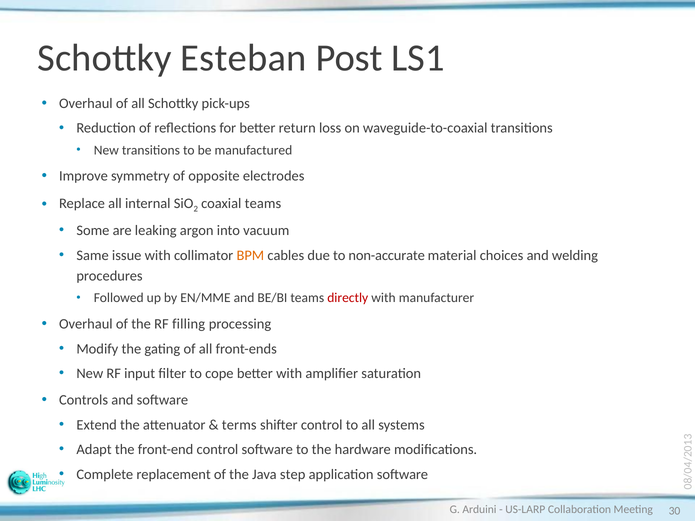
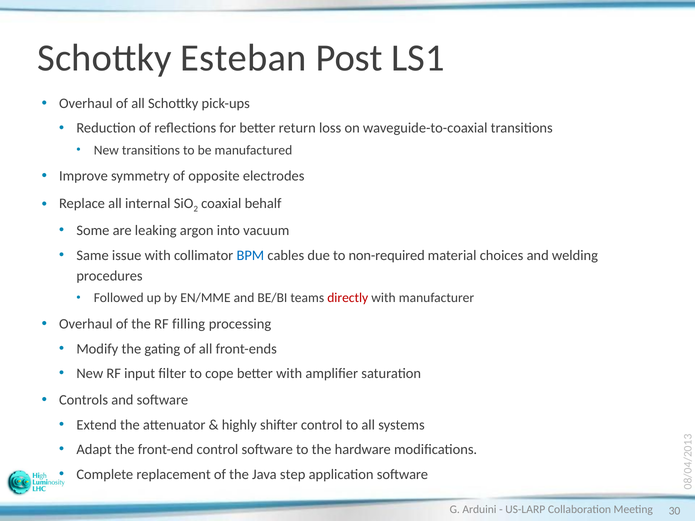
coaxial teams: teams -> behalf (263, 203)
BPM colour: orange -> blue (250, 255)
non-accurate: non-accurate -> non-required (387, 255)
terms: terms -> highly (239, 425)
